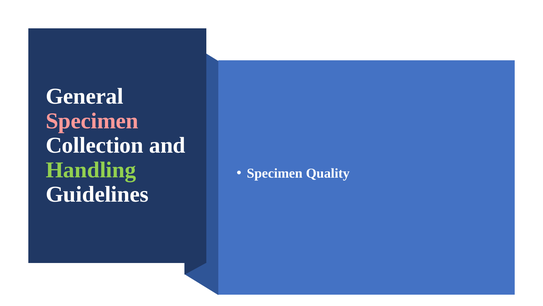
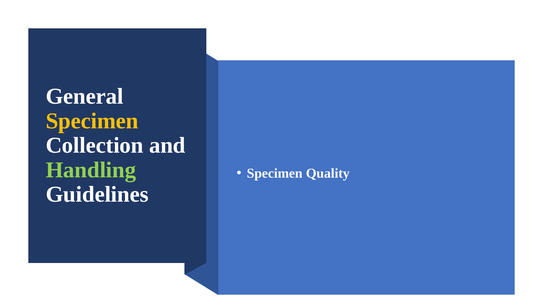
Specimen colour: pink -> yellow (92, 121)
